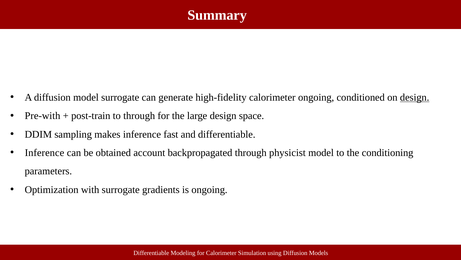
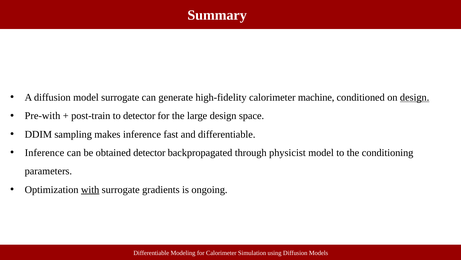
calorimeter ongoing: ongoing -> machine (316, 97)
to through: through -> detector (139, 116)
obtained account: account -> detector (149, 153)
with underline: none -> present (90, 189)
